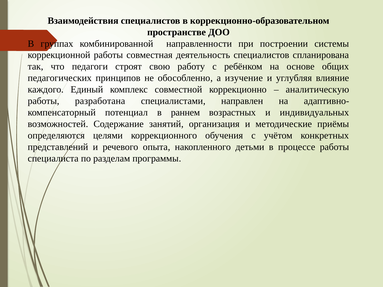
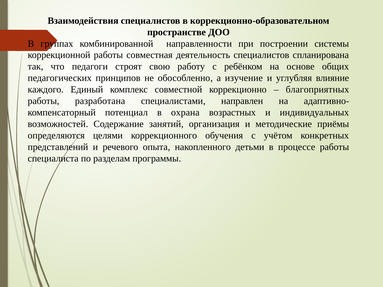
аналитическую: аналитическую -> благоприятных (317, 90)
раннем: раннем -> охрана (185, 113)
